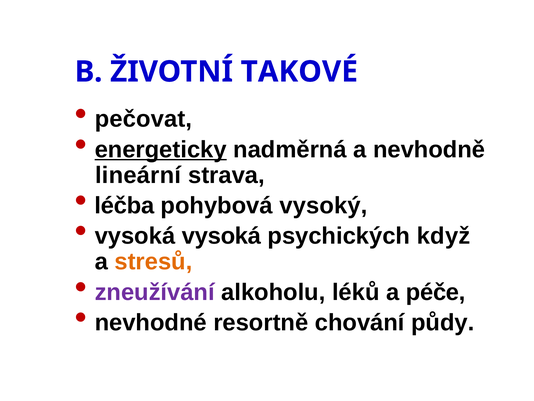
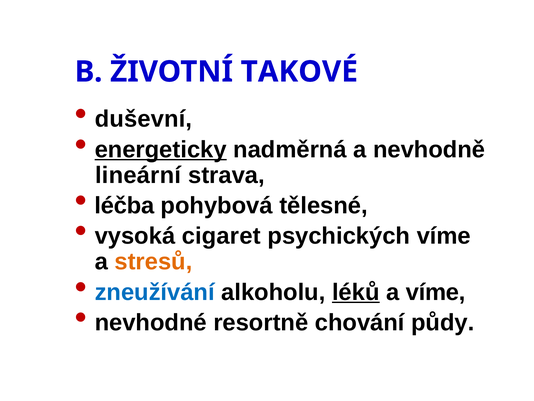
pečovat: pečovat -> duševní (143, 119)
vysoký: vysoký -> tělesné (324, 205)
vysoká vysoká: vysoká -> cigaret (221, 236)
psychických když: když -> víme (444, 236)
zneužívání colour: purple -> blue (155, 292)
léků underline: none -> present (356, 292)
a péče: péče -> víme (436, 292)
